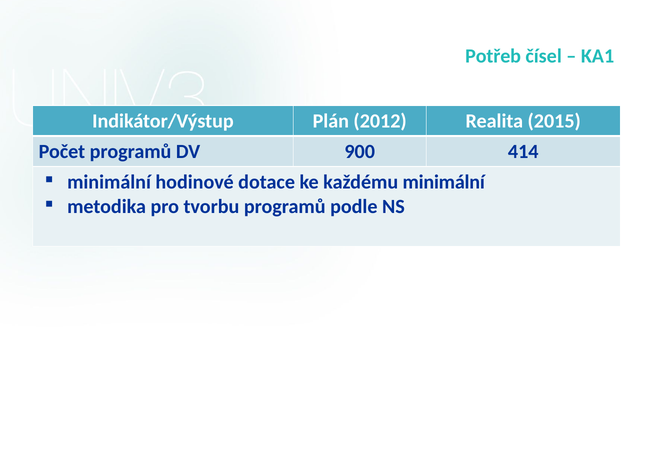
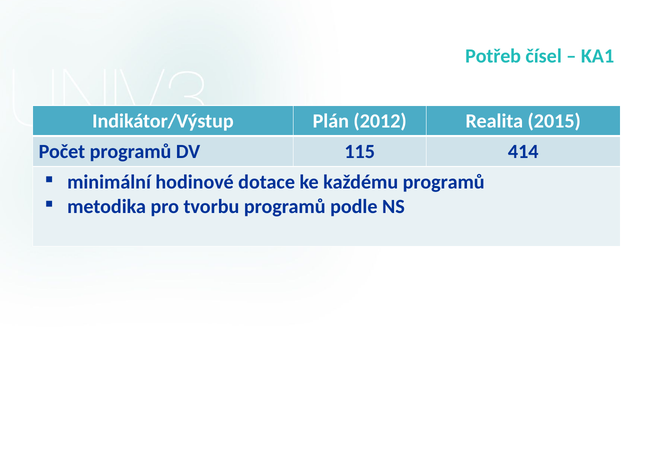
900: 900 -> 115 (360, 152)
každému minimální: minimální -> programů (444, 182)
